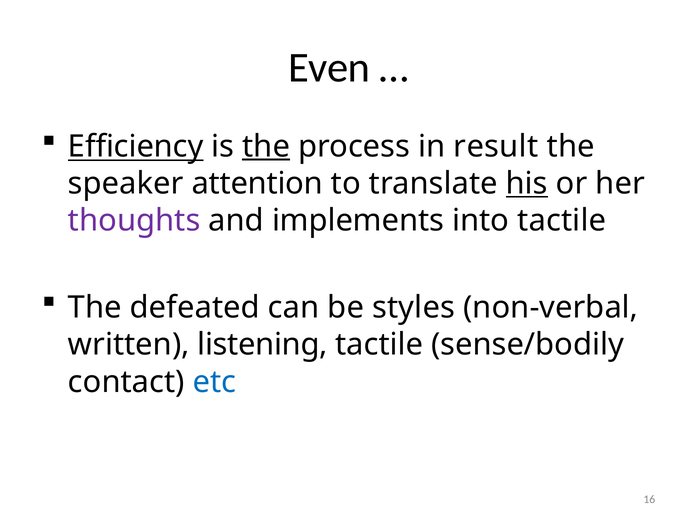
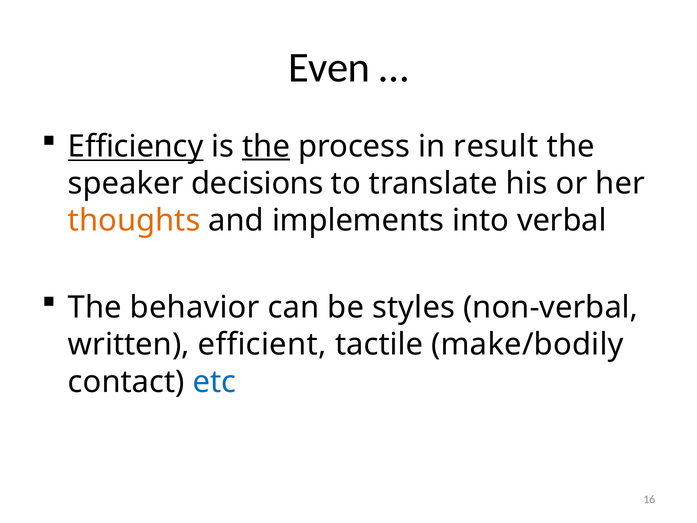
attention: attention -> decisions (257, 183)
his underline: present -> none (527, 183)
thoughts colour: purple -> orange (134, 221)
into tactile: tactile -> verbal (562, 221)
defeated: defeated -> behavior (195, 307)
listening: listening -> efficient (262, 345)
sense/bodily: sense/bodily -> make/bodily (527, 345)
